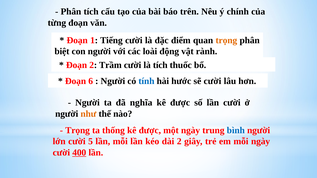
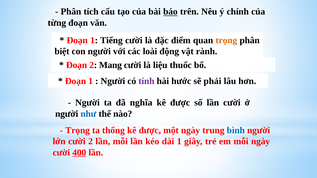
báo underline: none -> present (170, 12)
Trầm: Trầm -> Mang (110, 65)
là tích: tích -> liệu (160, 65)
6: 6 -> 1 (91, 81)
tính colour: blue -> purple (146, 81)
sẽ cười: cười -> phải (212, 81)
như colour: orange -> blue (88, 114)
cười 5: 5 -> 2 (91, 142)
dài 2: 2 -> 1 (179, 142)
